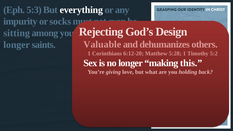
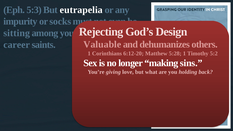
everything: everything -> eutrapelia (81, 10)
longer: longer -> career (17, 45)
this: this -> sins (191, 63)
